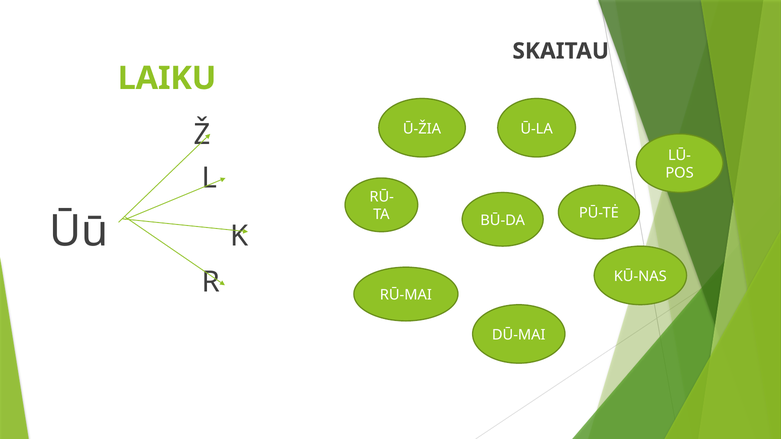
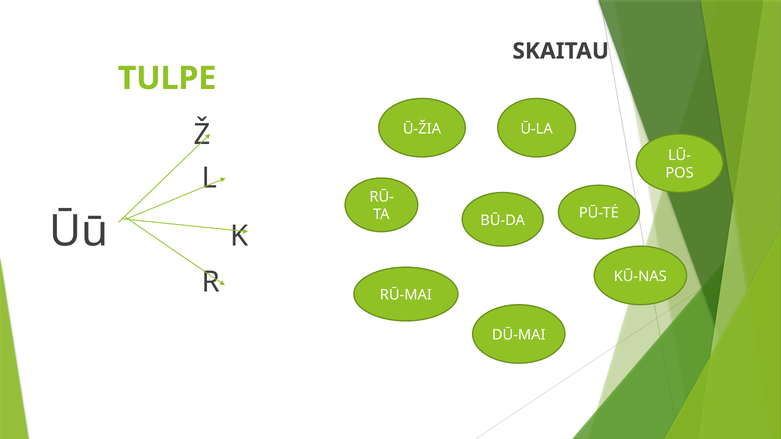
LAIKU: LAIKU -> TULPE (167, 78)
